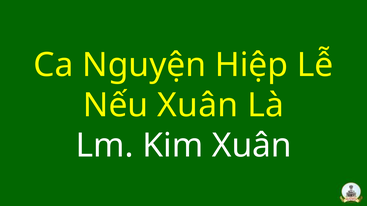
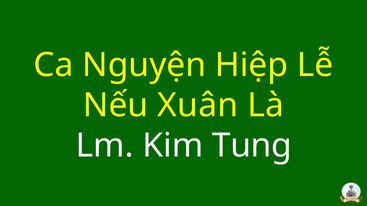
Kim Xuân: Xuân -> Tung (252, 146)
